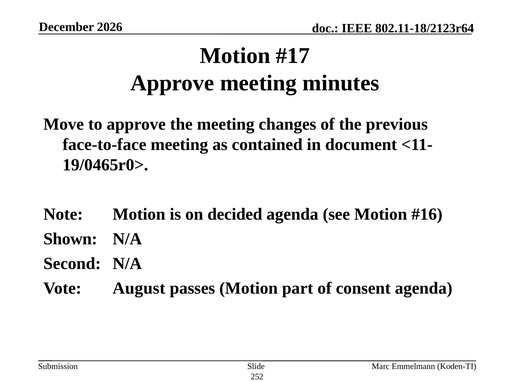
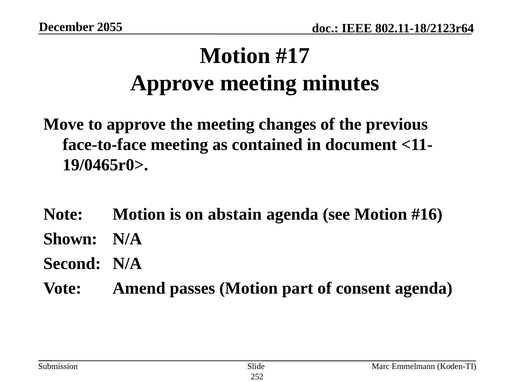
2026: 2026 -> 2055 (110, 27)
decided: decided -> abstain (235, 215)
August: August -> Amend (139, 289)
